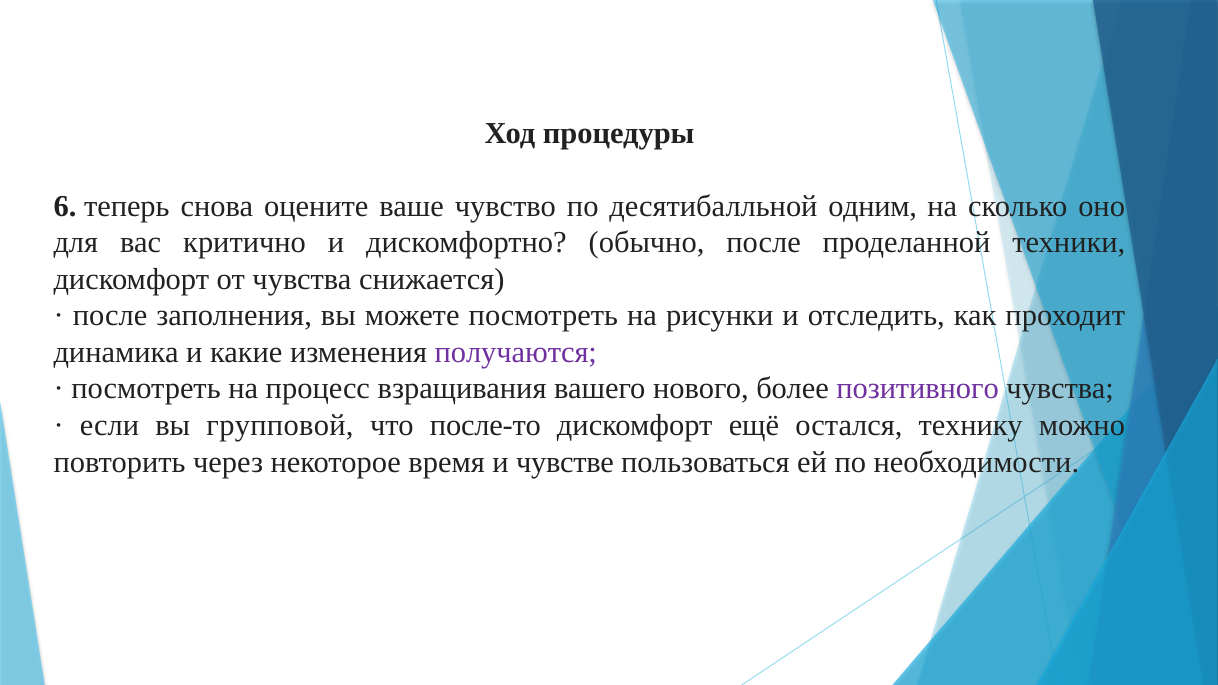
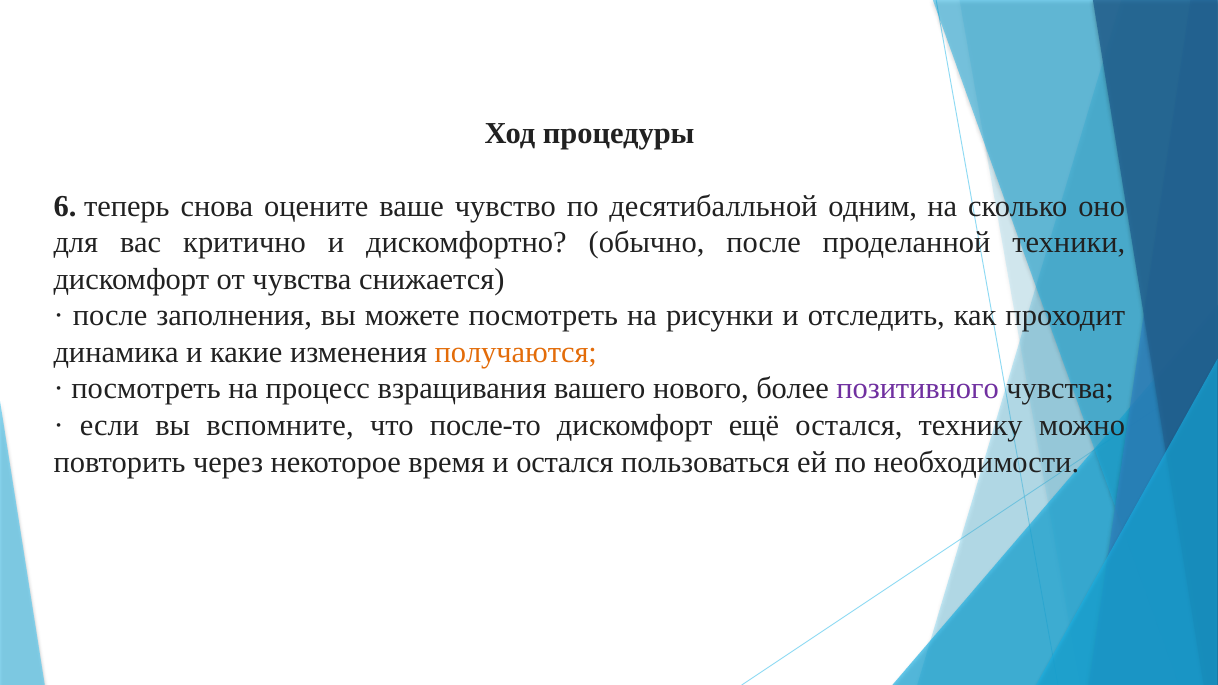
получаются colour: purple -> orange (516, 352)
групповой: групповой -> вспомните (280, 426)
и чувстве: чувстве -> остался (565, 462)
